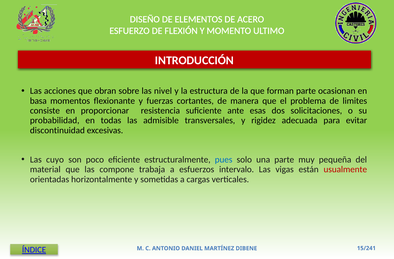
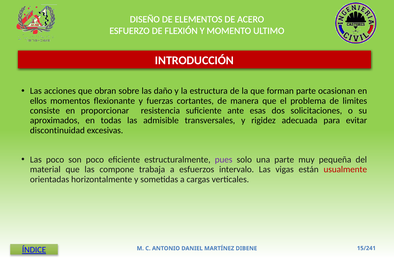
nivel: nivel -> daño (163, 91)
basa: basa -> ellos (38, 101)
probabilidad: probabilidad -> aproximados (55, 120)
Las cuyo: cuyo -> poco (55, 159)
pues colour: blue -> purple (224, 159)
